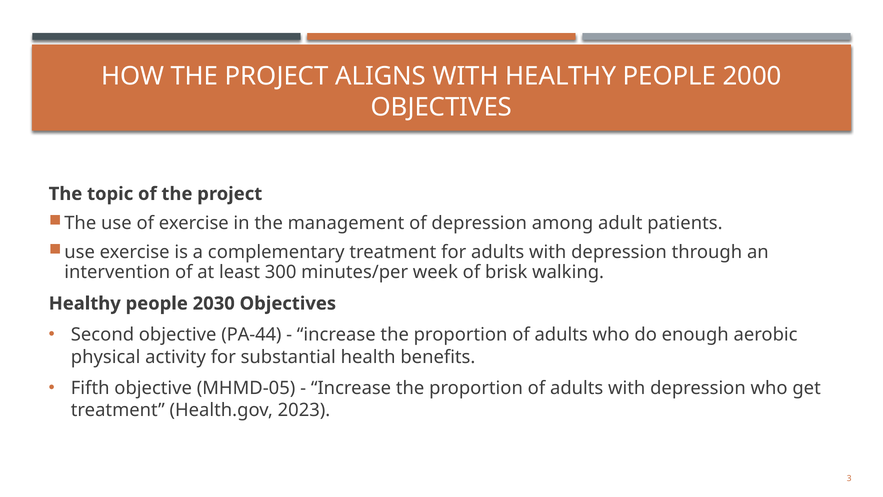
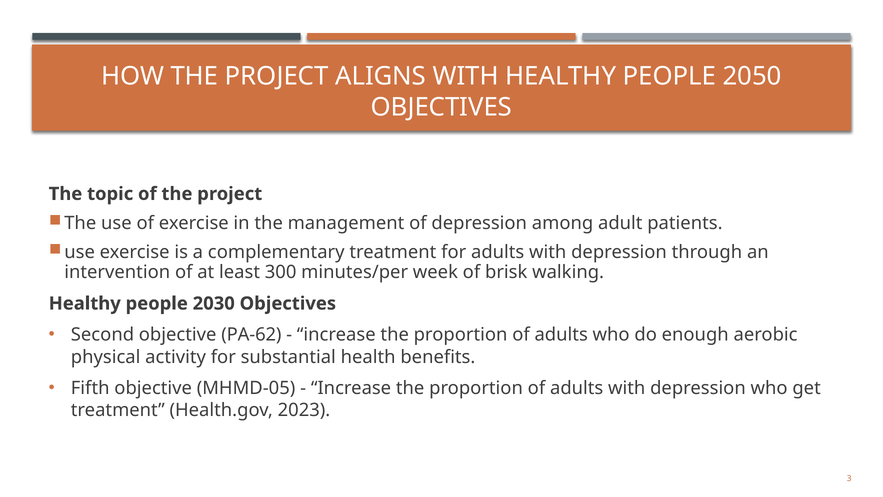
2000: 2000 -> 2050 (752, 76)
PA-44: PA-44 -> PA-62 (251, 335)
